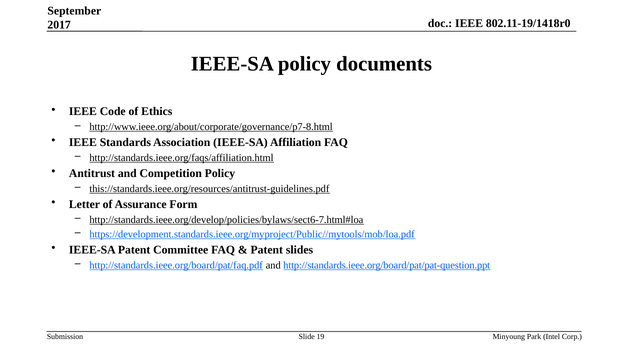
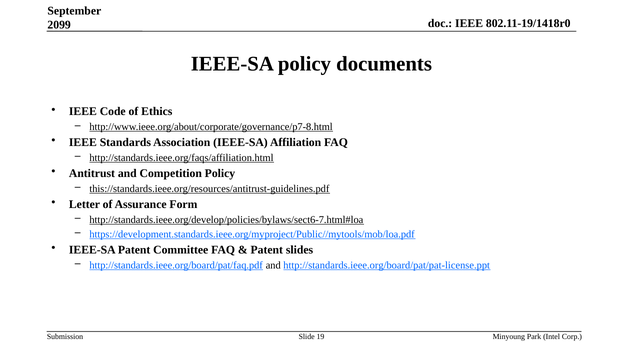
2017: 2017 -> 2099 (59, 25)
http://standards.ieee.org/board/pat/pat-question.ppt: http://standards.ieee.org/board/pat/pat-question.ppt -> http://standards.ieee.org/board/pat/pat-license.ppt (387, 265)
